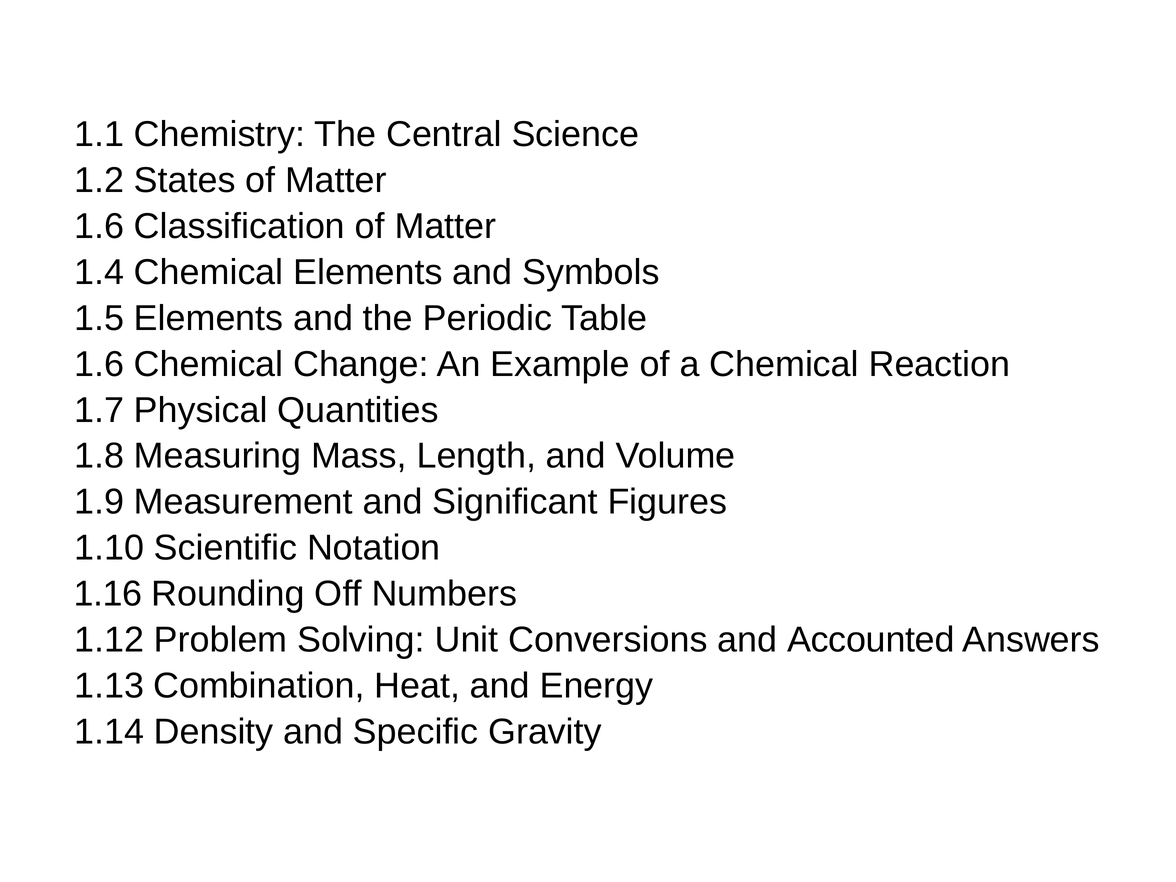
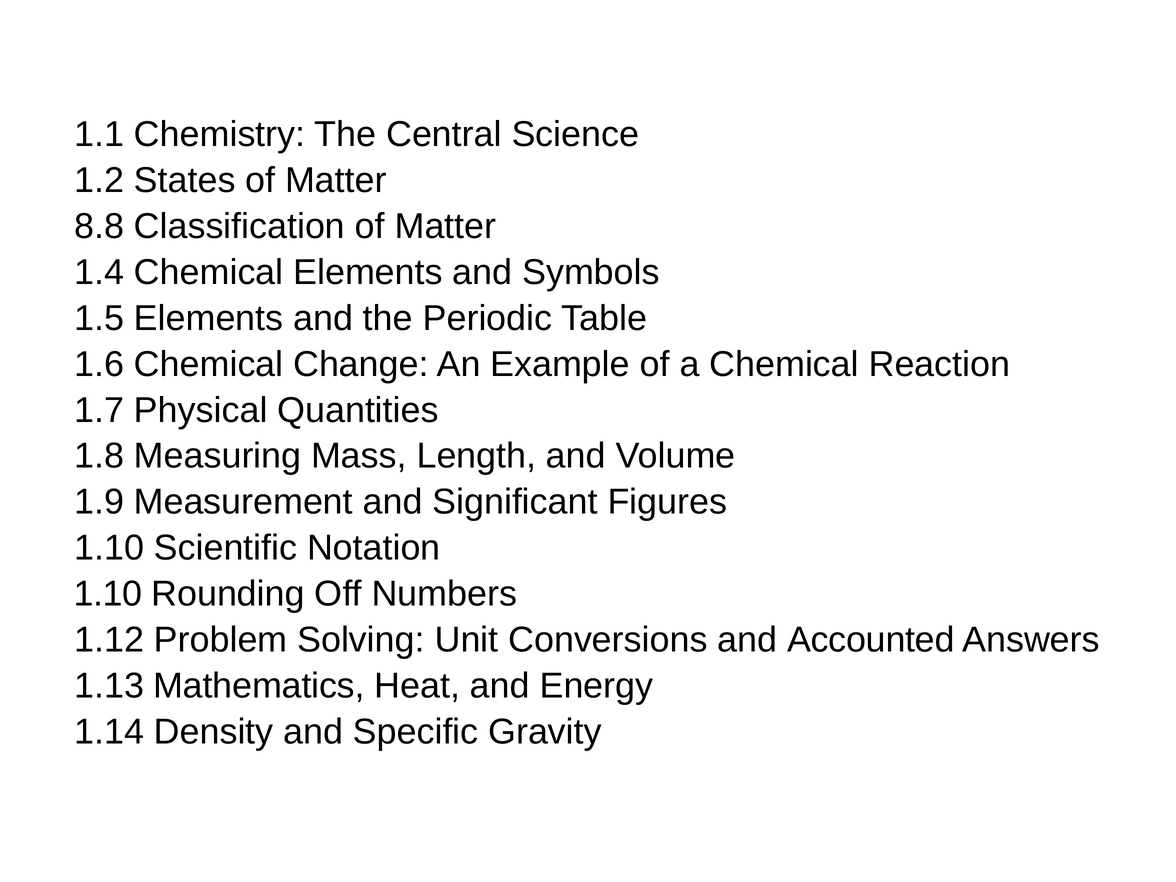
1.6: 1.6 -> 8.8 (99, 226)
1.16: 1.16 -> 1.10 (108, 594)
Combination: Combination -> Mathematics (259, 686)
